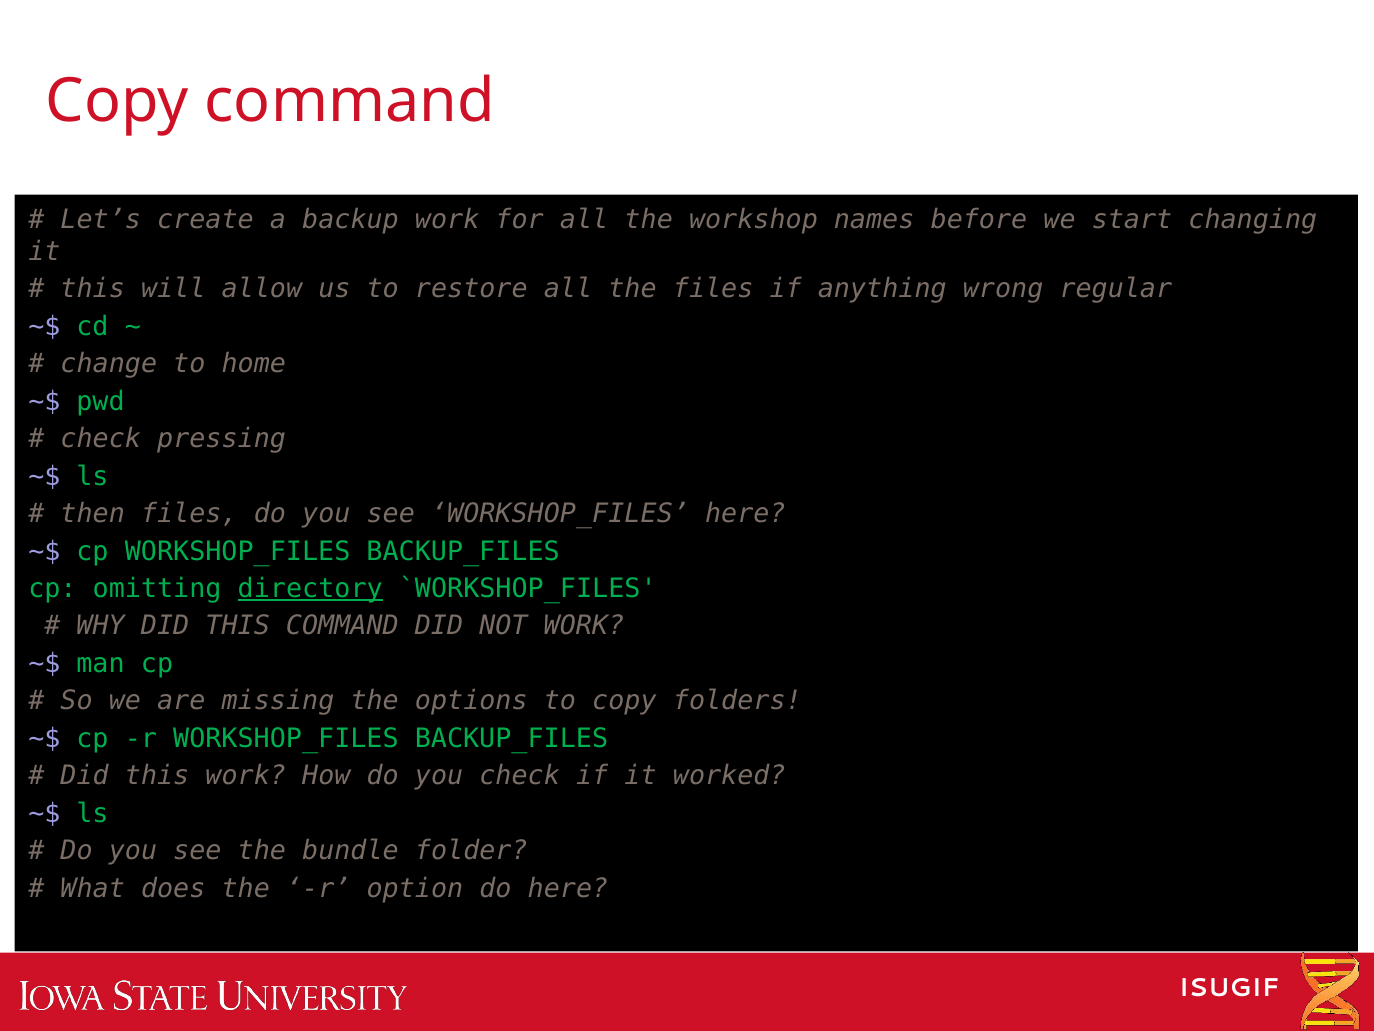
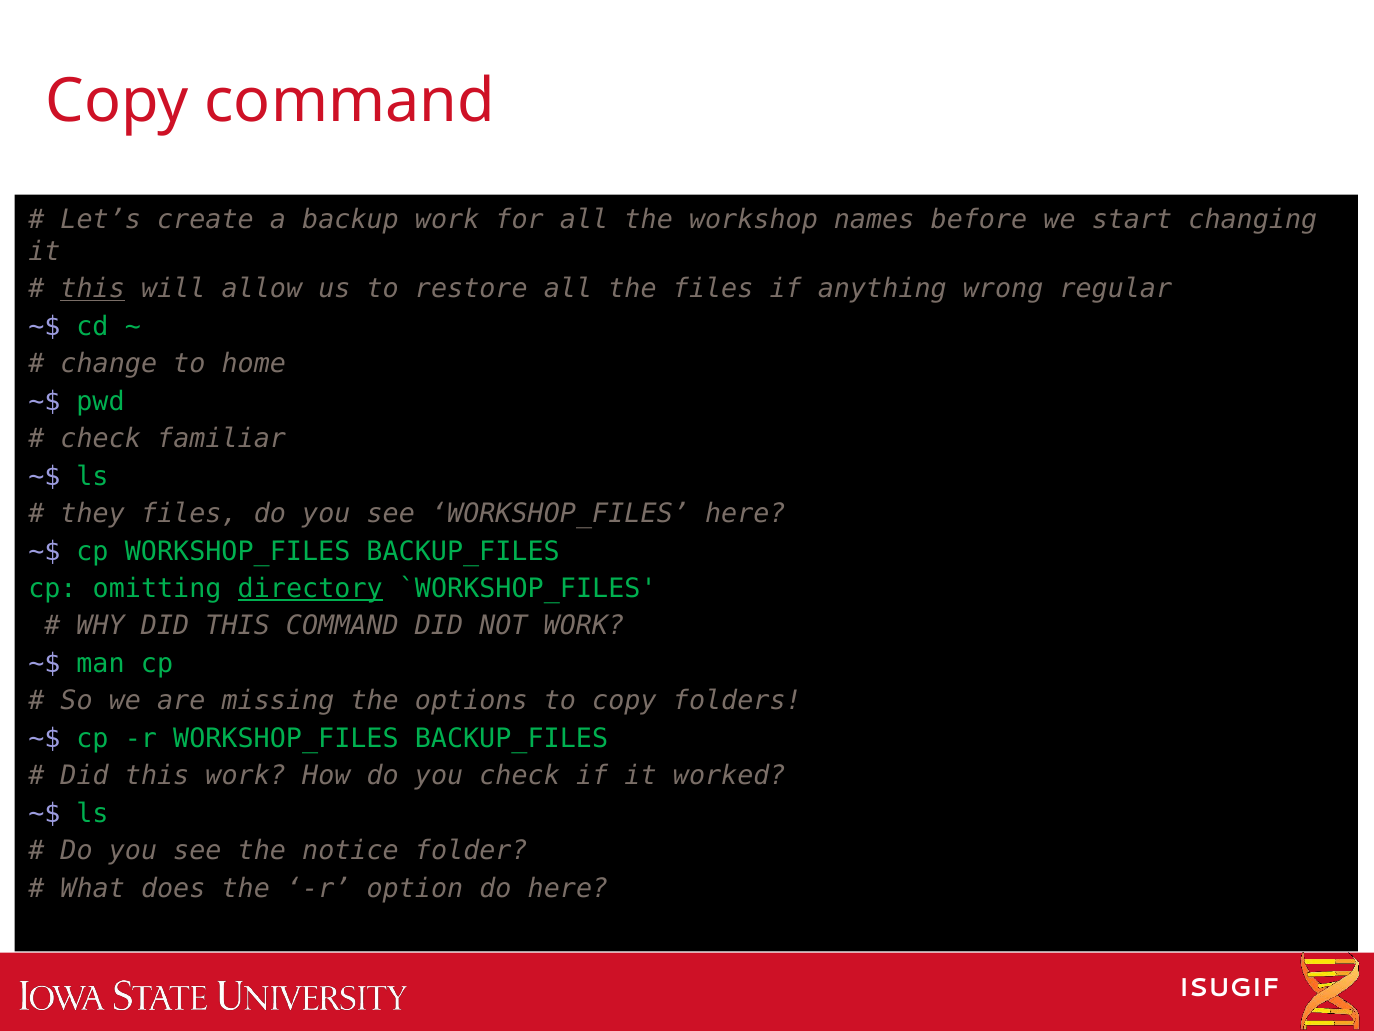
this underline: none -> present (93, 289)
pressing: pressing -> familiar (222, 439)
then: then -> they (93, 514)
bundle: bundle -> notice (350, 850)
